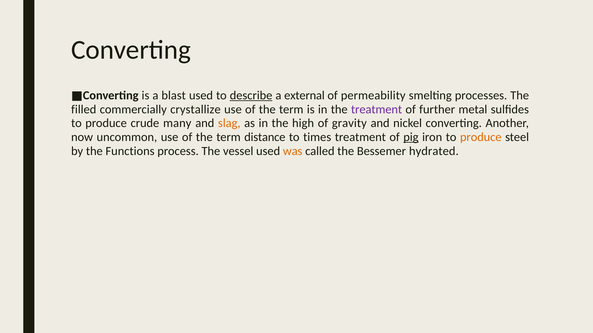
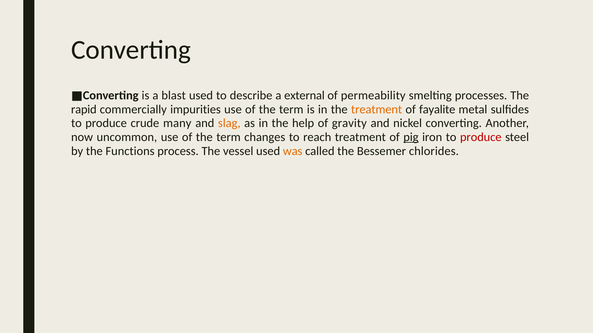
describe underline: present -> none (251, 96)
filled: filled -> rapid (84, 109)
crystallize: crystallize -> impurities (196, 109)
treatment colour: purple -> orange (377, 109)
further: further -> fayalite (437, 109)
high: high -> help (303, 123)
distance: distance -> changes (265, 137)
times: times -> reach (317, 137)
produce colour: orange -> red (481, 137)
hydrated: hydrated -> chlorides (434, 151)
